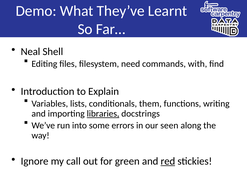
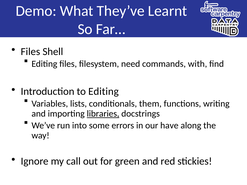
Neal: Neal -> Files (30, 52)
to Explain: Explain -> Editing (103, 92)
seen: seen -> have (169, 126)
red underline: present -> none (168, 161)
